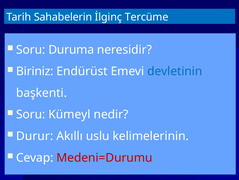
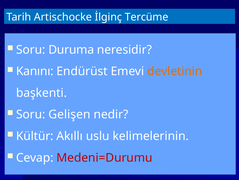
Sahabelerin: Sahabelerin -> Artischocke (63, 17)
Biriniz: Biriniz -> Kanını (35, 71)
devletinin colour: blue -> orange (175, 71)
Kümeyl: Kümeyl -> Gelişen (69, 114)
Durur: Durur -> Kültür (35, 136)
